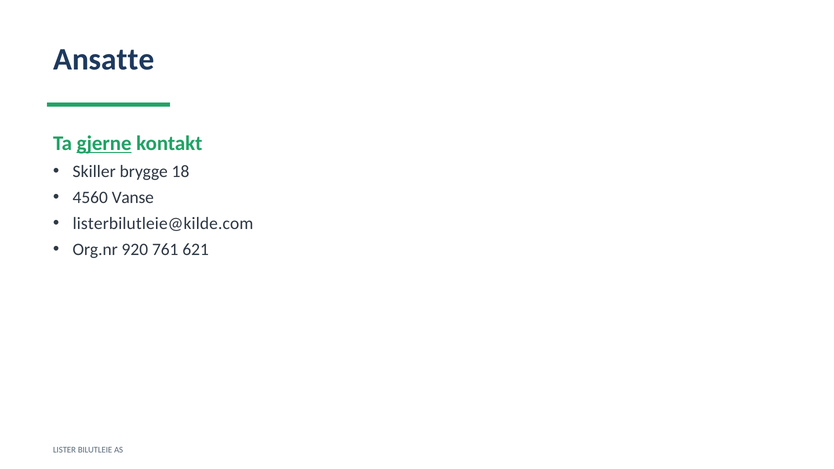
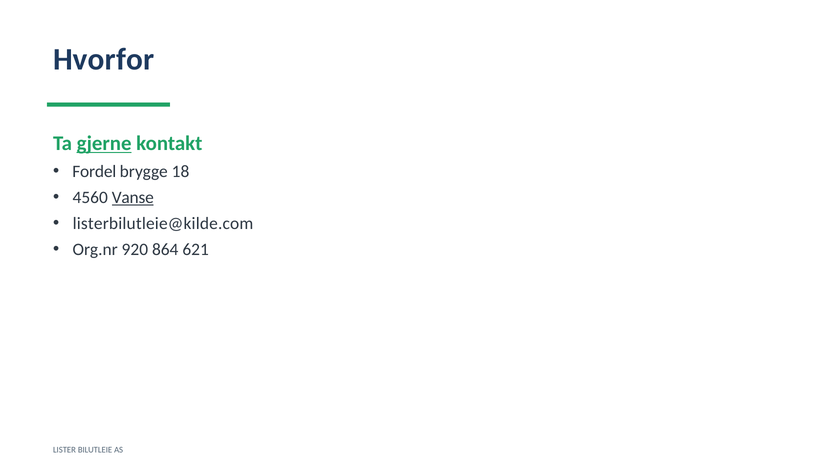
Ansatte: Ansatte -> Hvorfor (104, 60)
Skiller: Skiller -> Fordel (94, 171)
Vanse underline: none -> present (133, 198)
761: 761 -> 864 (165, 250)
